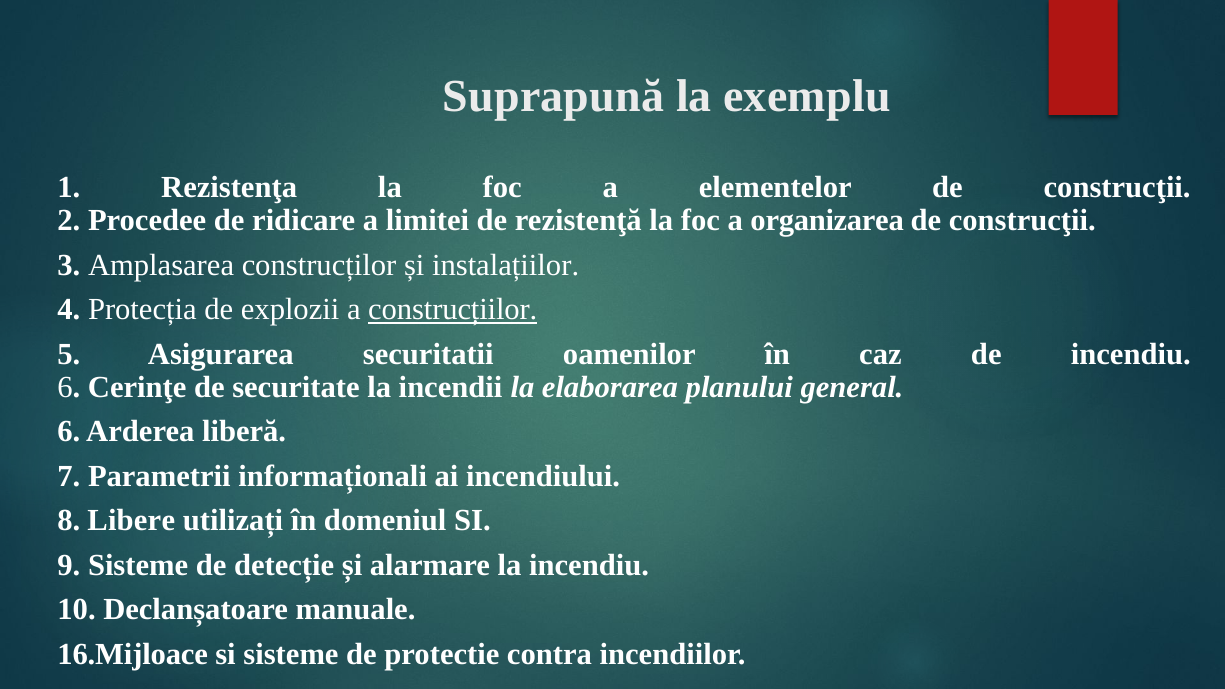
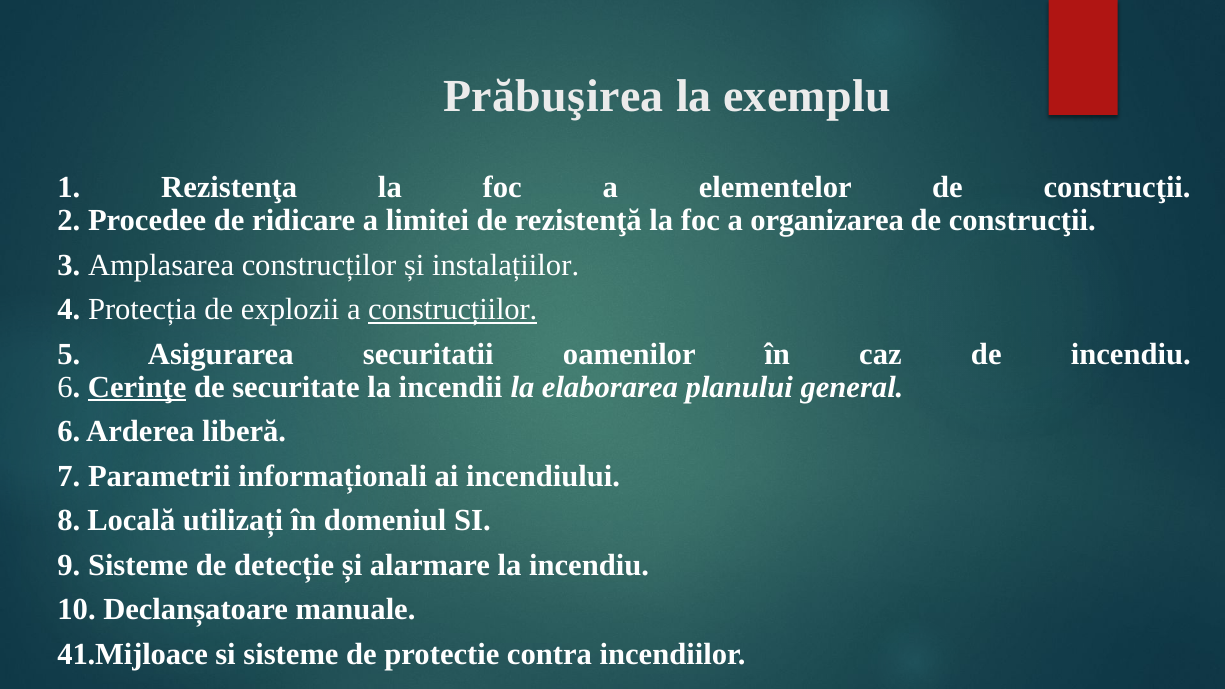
Suprapună: Suprapună -> Prăbuşirea (553, 96)
Cerinţe underline: none -> present (137, 387)
Libere: Libere -> Locală (131, 521)
16.Mijloace: 16.Mijloace -> 41.Mijloace (133, 654)
